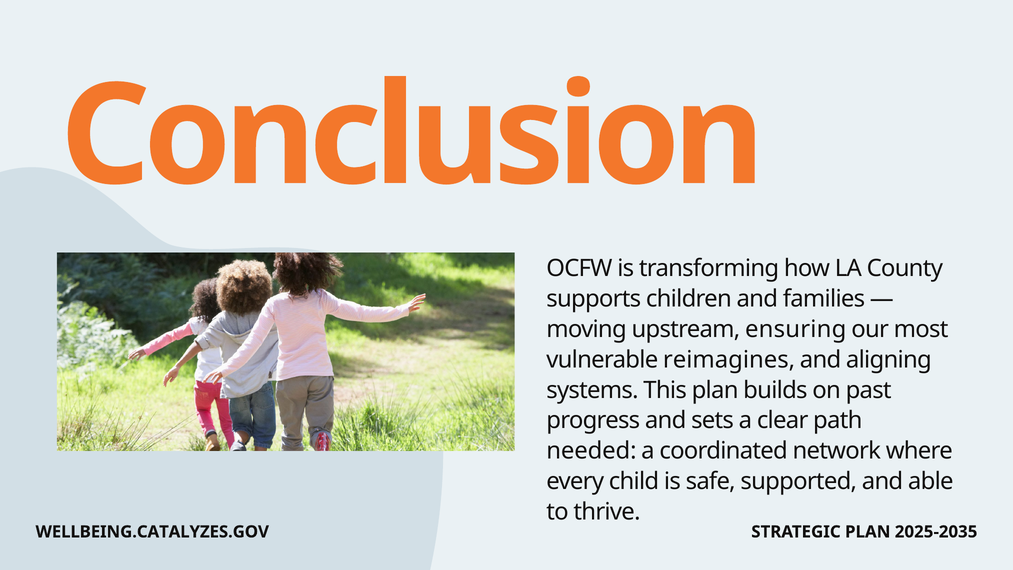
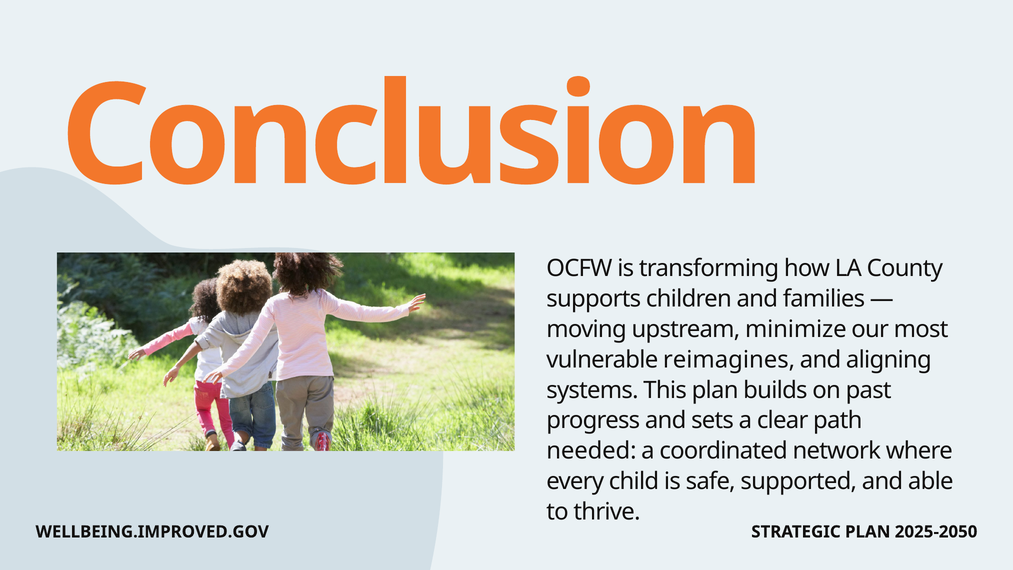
ensuring: ensuring -> minimize (796, 329)
WELLBEING.CATALYZES.GOV: WELLBEING.CATALYZES.GOV -> WELLBEING.IMPROVED.GOV (152, 532)
2025-2035: 2025-2035 -> 2025-2050 (936, 532)
